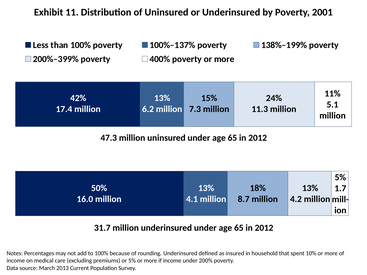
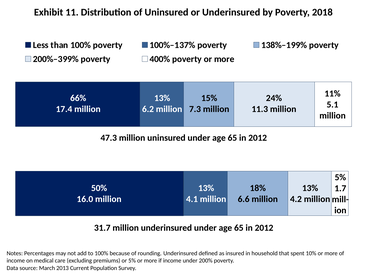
2001: 2001 -> 2018 (322, 12)
42%: 42% -> 66% (78, 98)
8.7: 8.7 -> 6.6 (244, 199)
